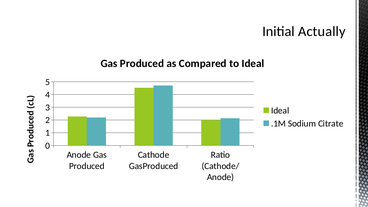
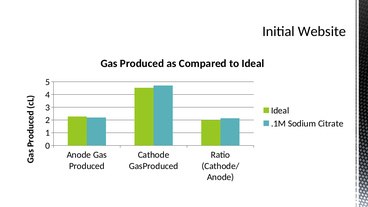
Actually: Actually -> Website (322, 31)
